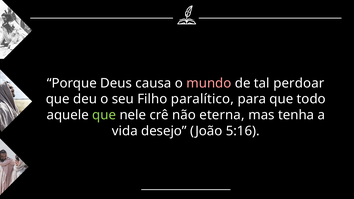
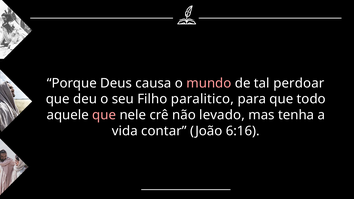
paralítico: paralítico -> paralitico (202, 99)
que colour: light green -> pink (104, 115)
eterna: eterna -> levado (222, 115)
desejo: desejo -> contar (164, 131)
5:16: 5:16 -> 6:16 (243, 131)
